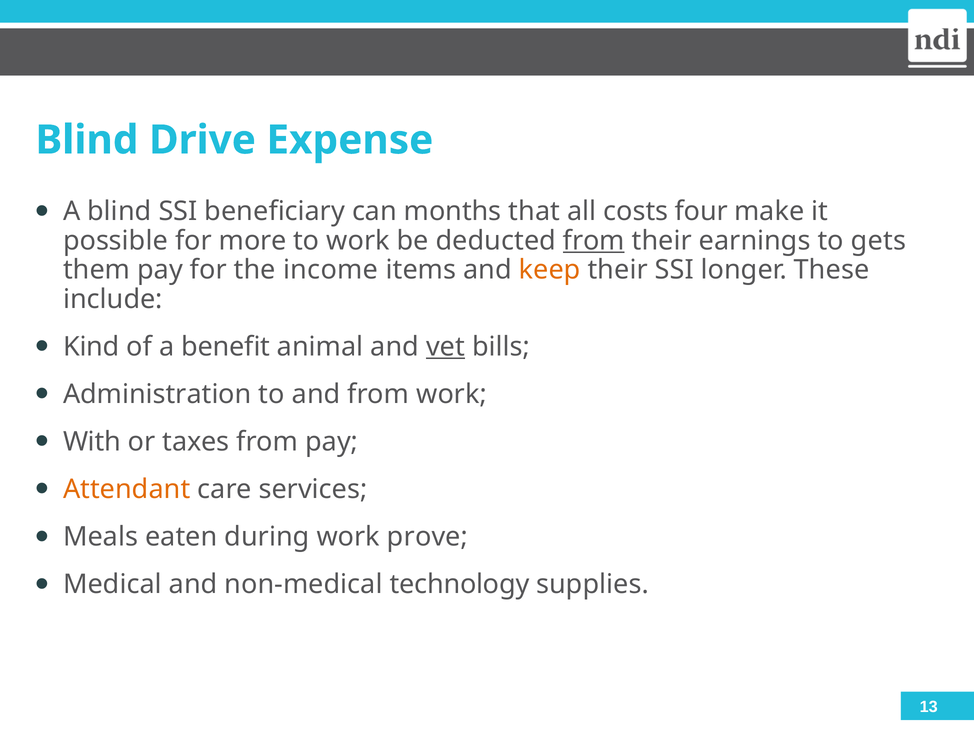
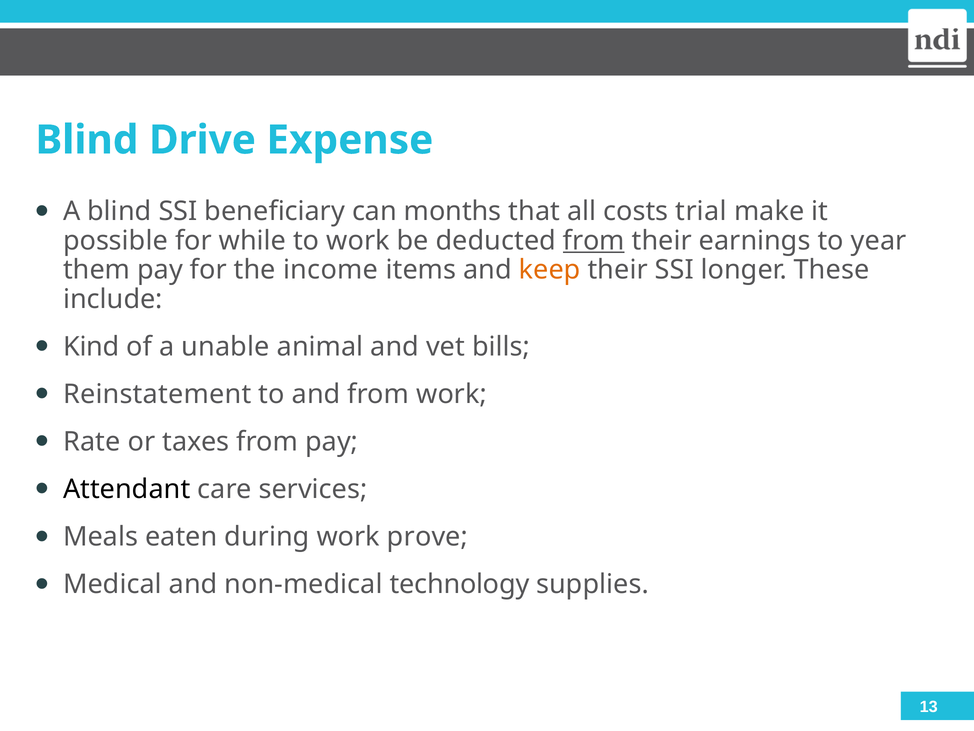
four: four -> trial (701, 211)
more: more -> while (253, 241)
gets: gets -> year (879, 241)
benefit: benefit -> unable (226, 347)
vet underline: present -> none (446, 347)
Administration: Administration -> Reinstatement (157, 394)
With: With -> Rate (92, 442)
Attendant colour: orange -> black (127, 489)
